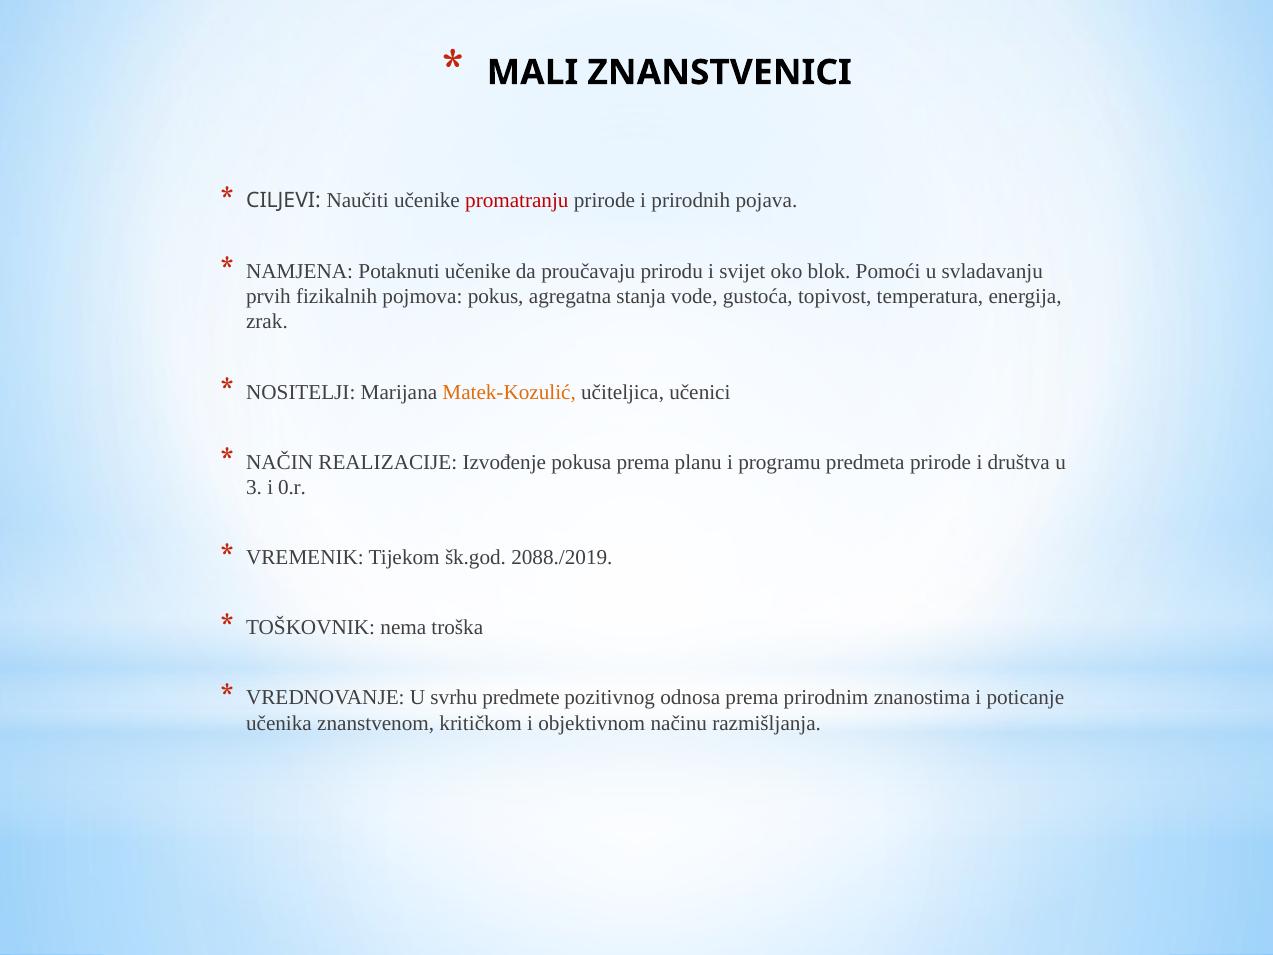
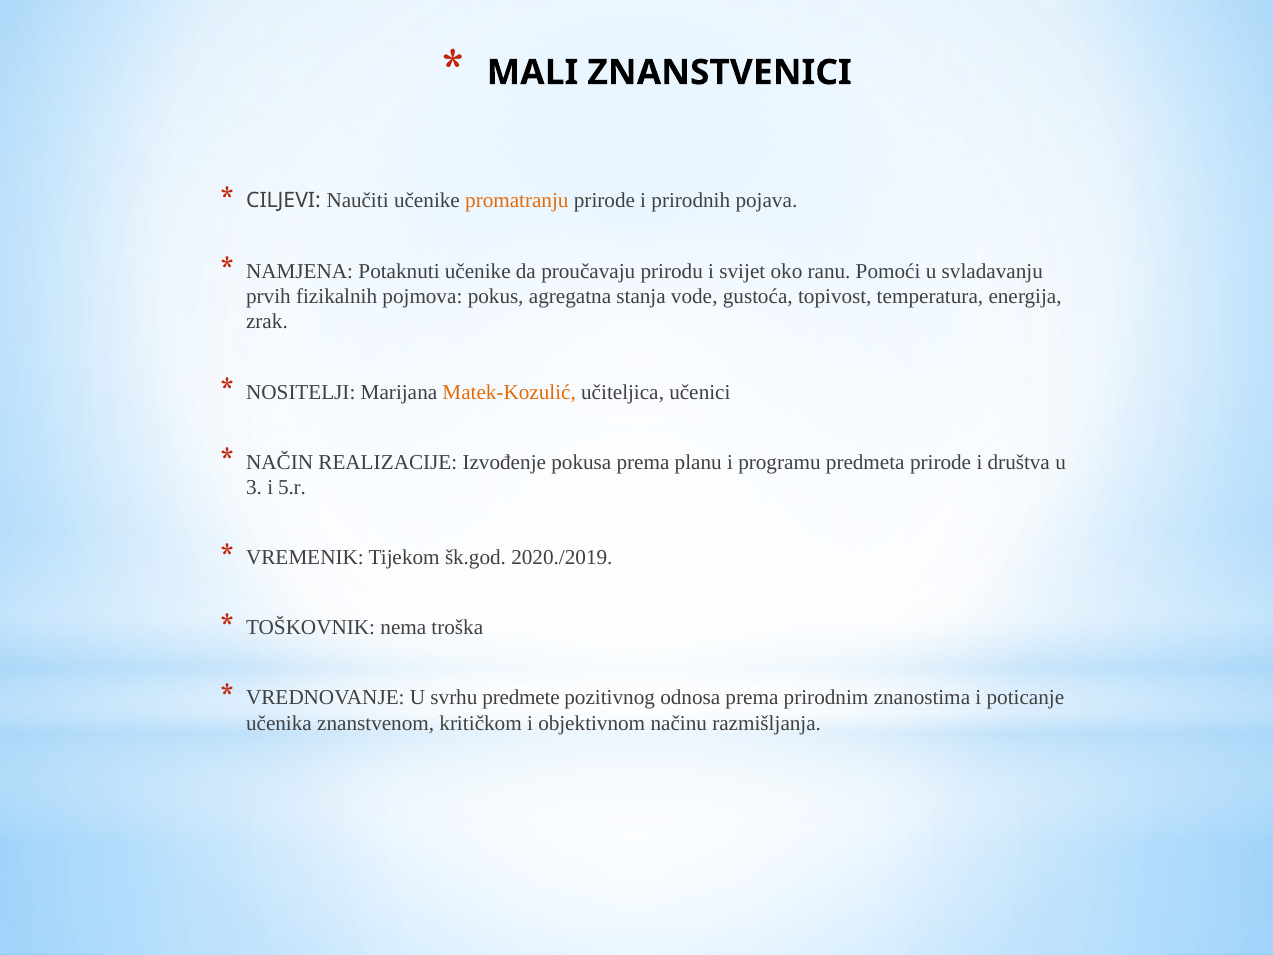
promatranju colour: red -> orange (517, 201)
blok: blok -> ranu (829, 271)
0.r: 0.r -> 5.r (292, 487)
2088./2019: 2088./2019 -> 2020./2019 (562, 558)
